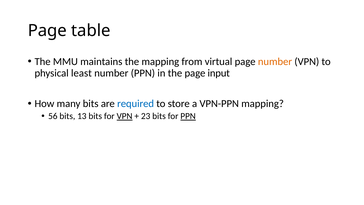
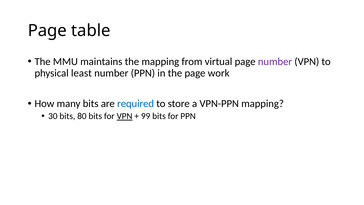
number colour: orange -> purple (275, 62)
input: input -> work (219, 73)
56: 56 -> 30 (53, 116)
13: 13 -> 80 (82, 116)
23: 23 -> 99 (146, 116)
PPN underline: present -> none (188, 116)
